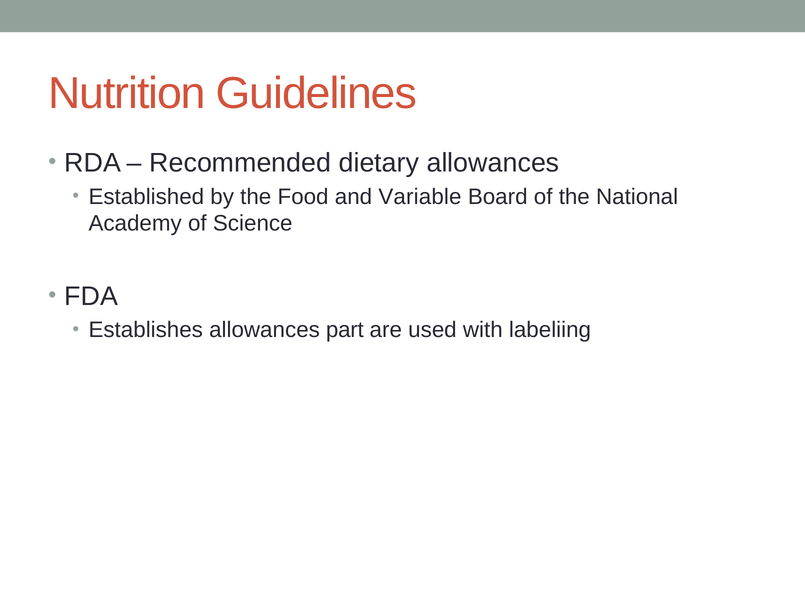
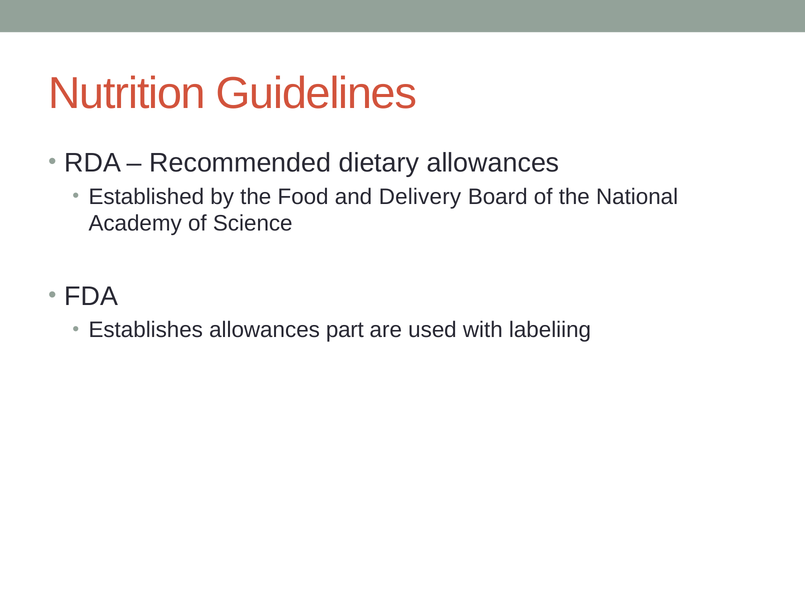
Variable: Variable -> Delivery (420, 197)
